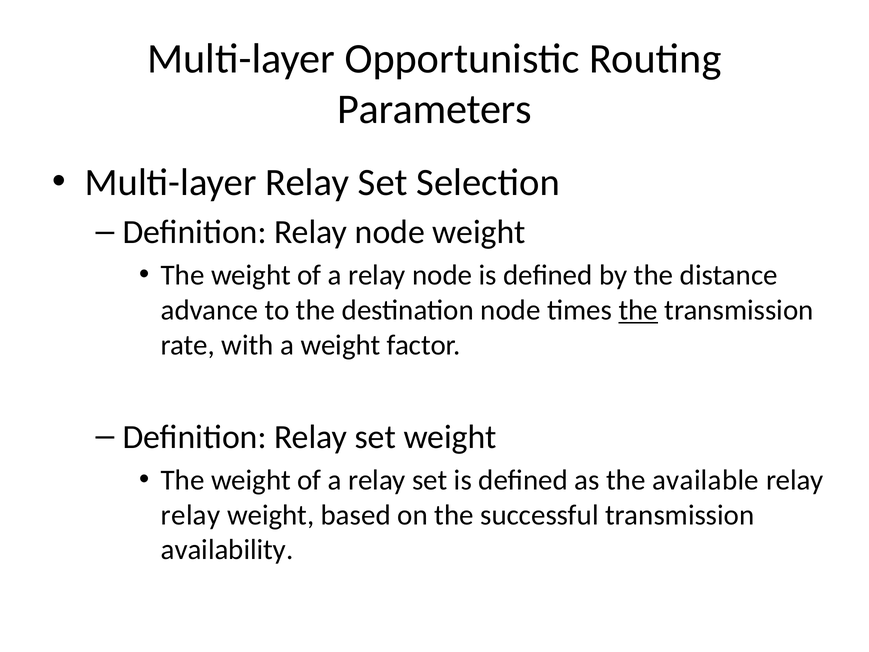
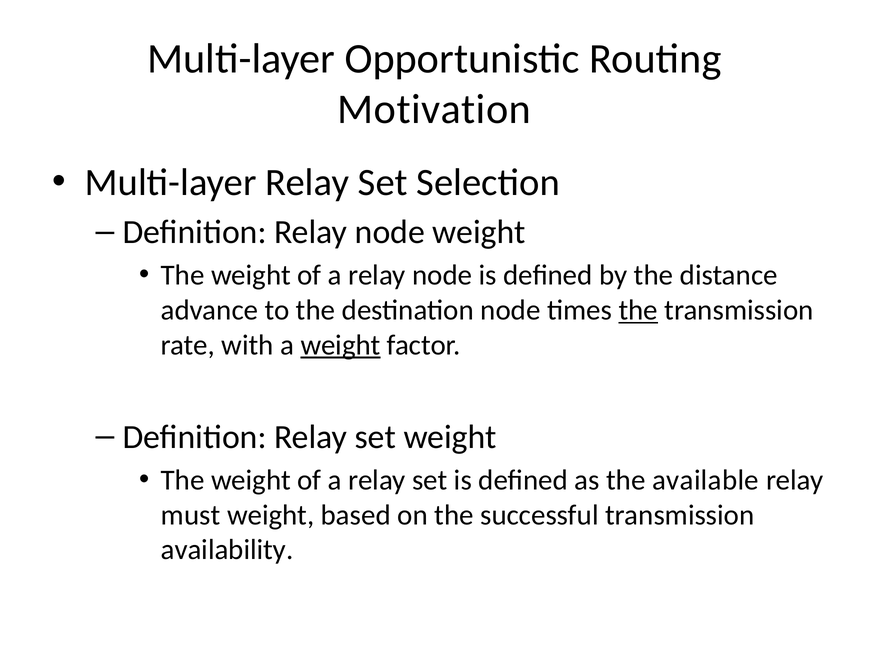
Parameters: Parameters -> Motivation (434, 109)
weight underline: none -> present (340, 345)
relay: relay -> must (191, 515)
